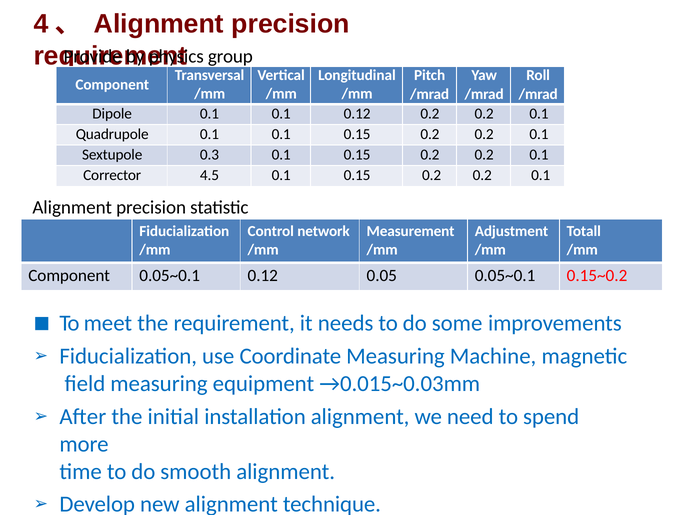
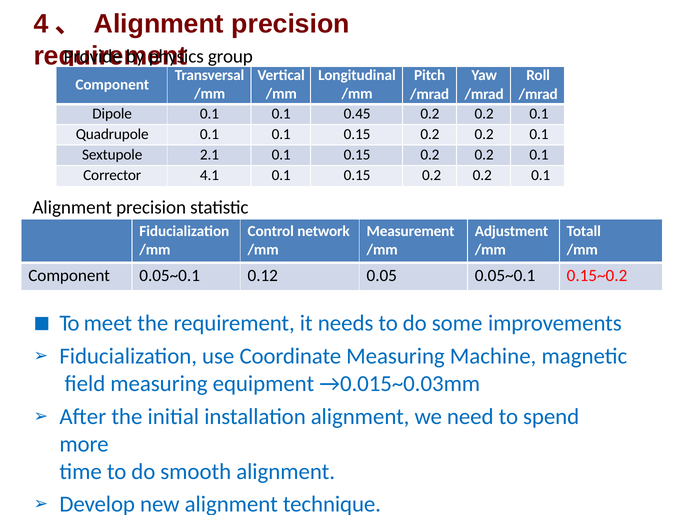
0.1 0.12: 0.12 -> 0.45 (357, 114)
0.3: 0.3 -> 2.1 (210, 155)
4.5: 4.5 -> 4.1 (210, 175)
